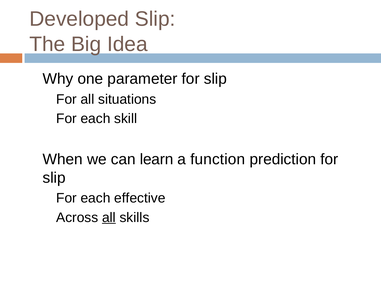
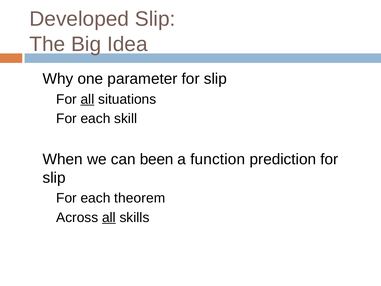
all underline: none -> present (87, 99)
learn: learn -> been (157, 159)
effective: effective -> theorem (140, 198)
